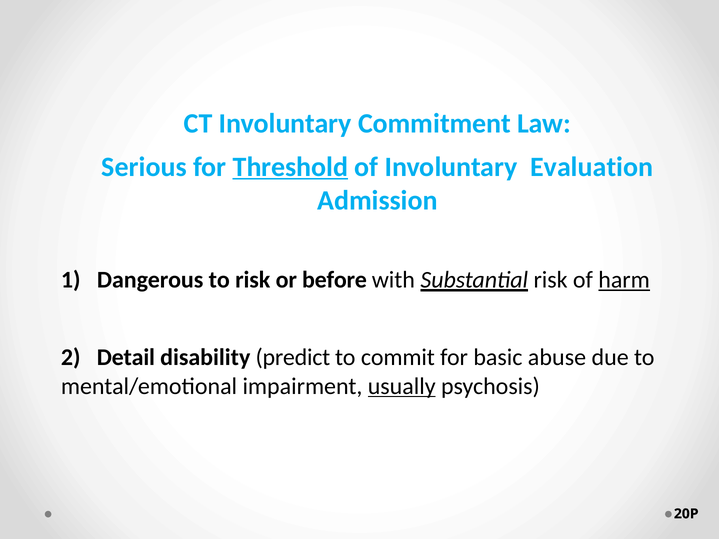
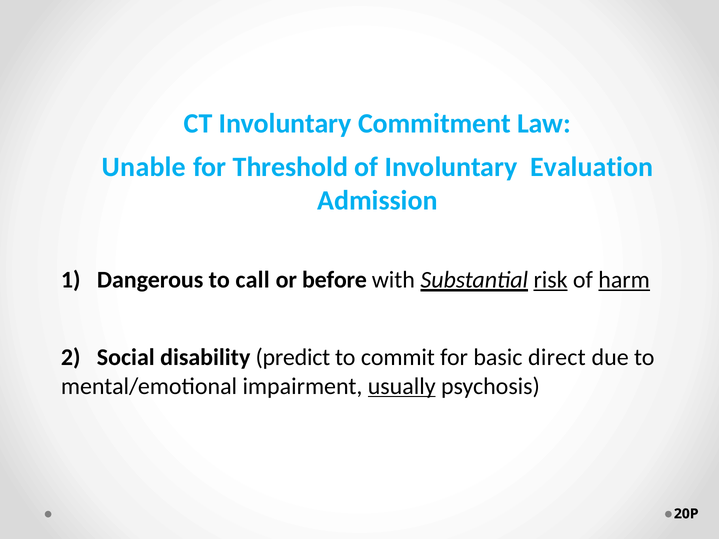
Serious: Serious -> Unable (144, 167)
Threshold underline: present -> none (290, 167)
to risk: risk -> call (253, 280)
risk underline: none -> present (551, 280)
Detail: Detail -> Social (126, 358)
abuse: abuse -> direct (557, 358)
